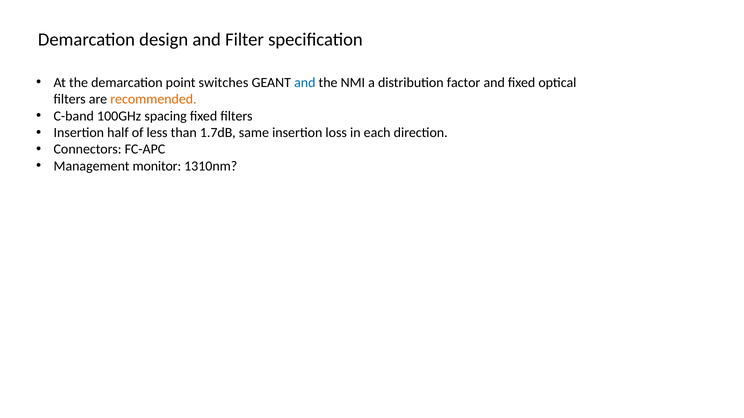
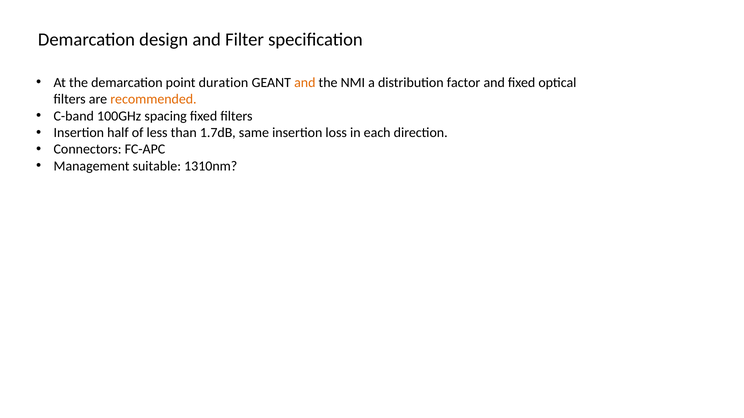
switches: switches -> duration (223, 83)
and colour: blue -> orange (305, 83)
monitor: monitor -> suitable (157, 166)
